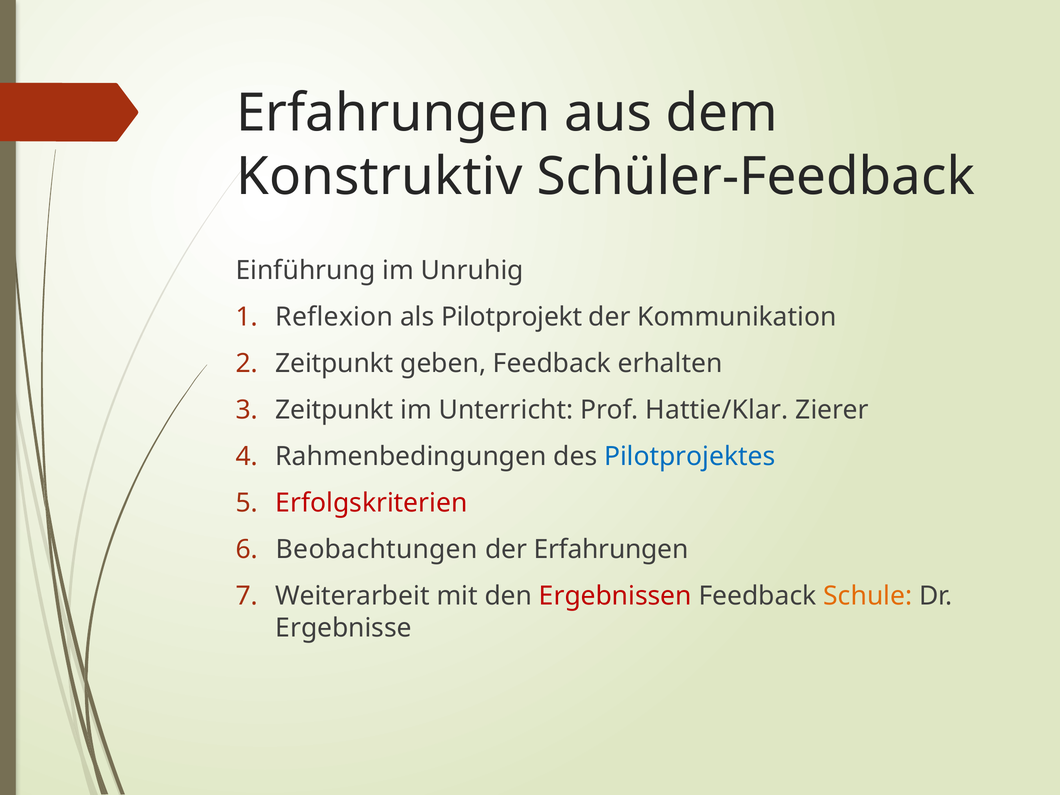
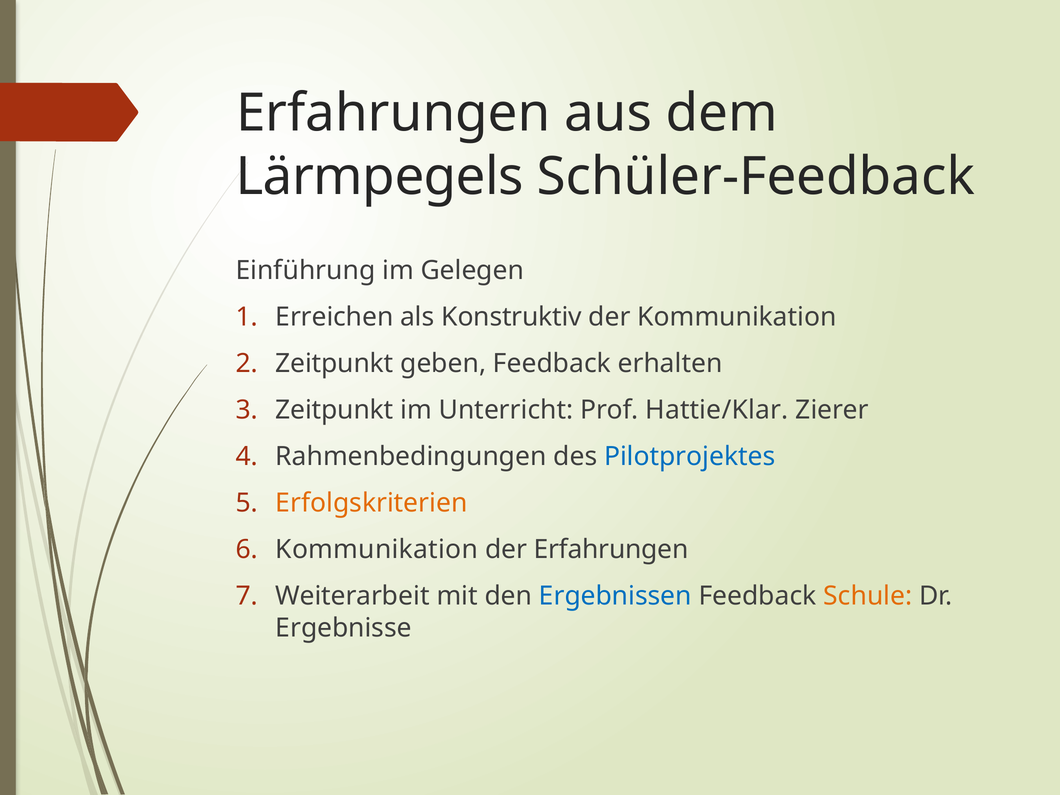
Konstruktiv: Konstruktiv -> Lärmpegels (380, 177)
Unruhig: Unruhig -> Gelegen (472, 270)
Reflexion: Reflexion -> Erreichen (334, 317)
Pilotprojekt: Pilotprojekt -> Konstruktiv (512, 317)
Erfolgskriterien colour: red -> orange (371, 503)
Beobachtungen: Beobachtungen -> Kommunikation (377, 550)
Ergebnissen colour: red -> blue (615, 596)
